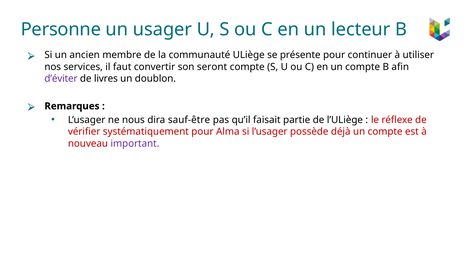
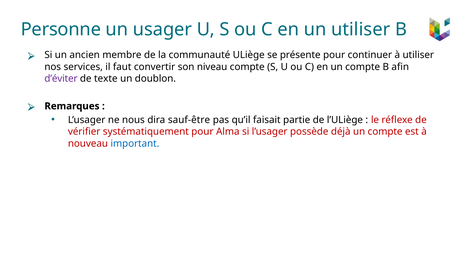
un lecteur: lecteur -> utiliser (361, 29)
seront: seront -> niveau (212, 67)
livres: livres -> texte (106, 78)
important colour: purple -> blue (135, 143)
